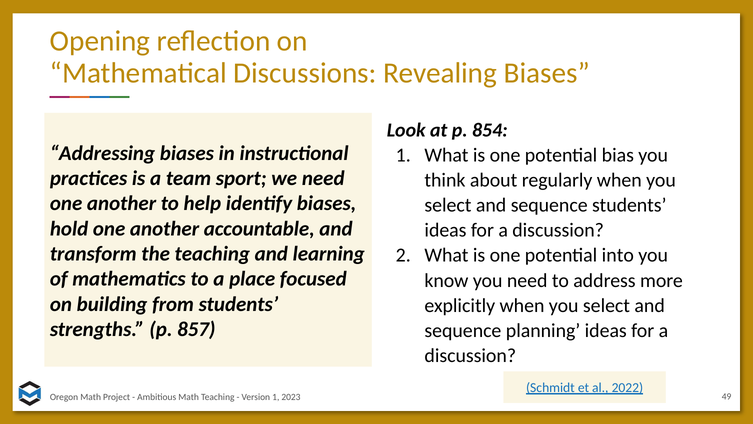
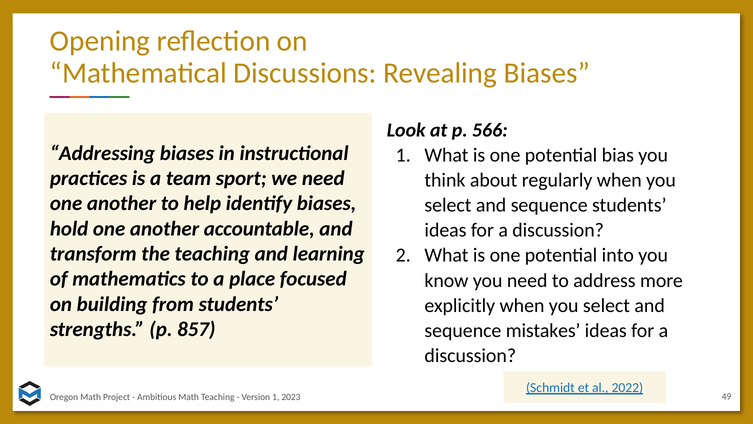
854: 854 -> 566 (490, 130)
planning: planning -> mistakes (543, 330)
